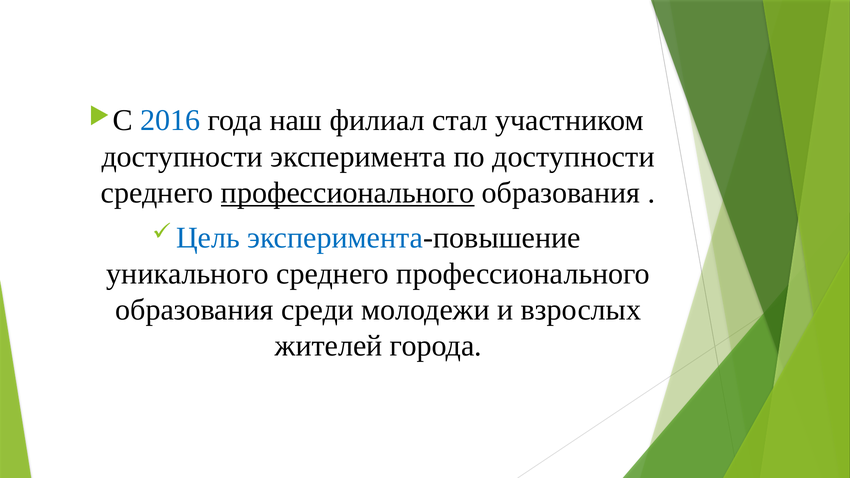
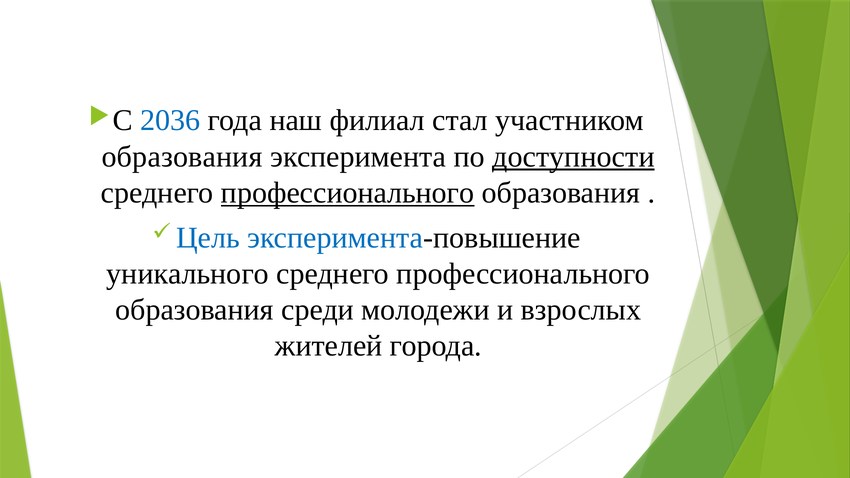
2016: 2016 -> 2036 (170, 121)
доступности: доступности -> образования (182, 157)
доступности underline: none -> present (573, 157)
